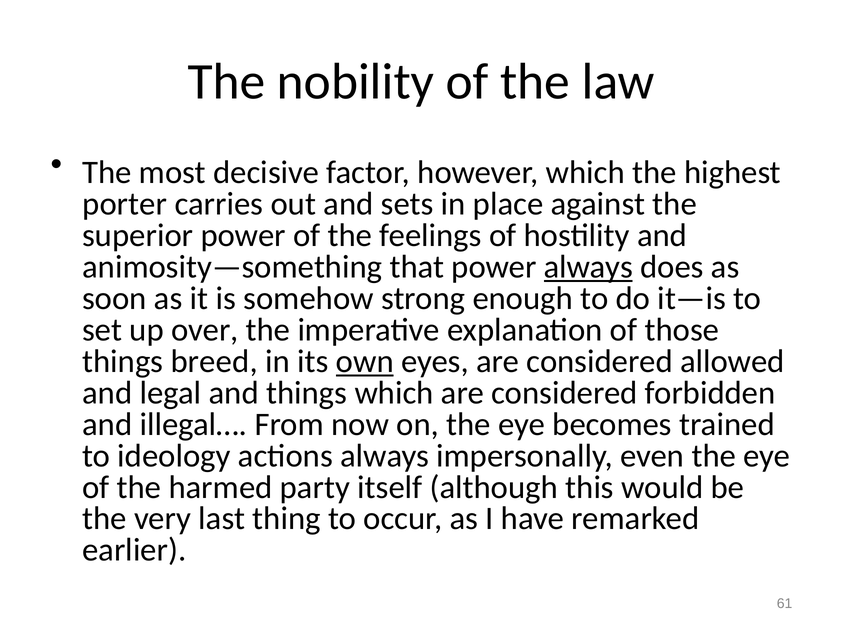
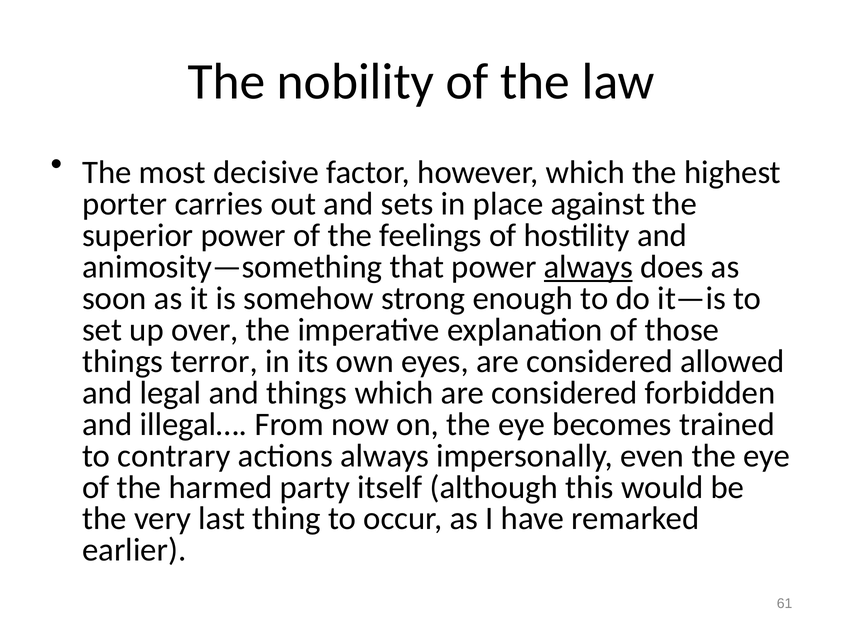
breed: breed -> terror (214, 361)
own underline: present -> none (365, 361)
ideology: ideology -> contrary (174, 456)
